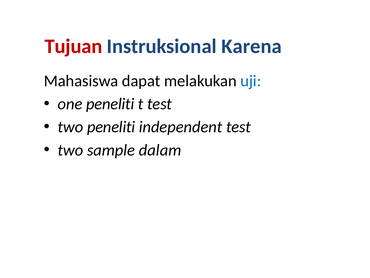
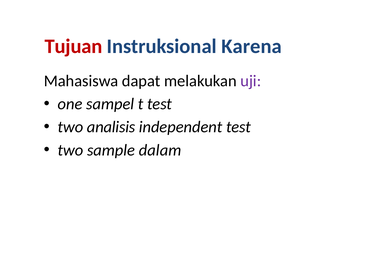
uji colour: blue -> purple (251, 81)
one peneliti: peneliti -> sampel (110, 104)
two peneliti: peneliti -> analisis (111, 127)
